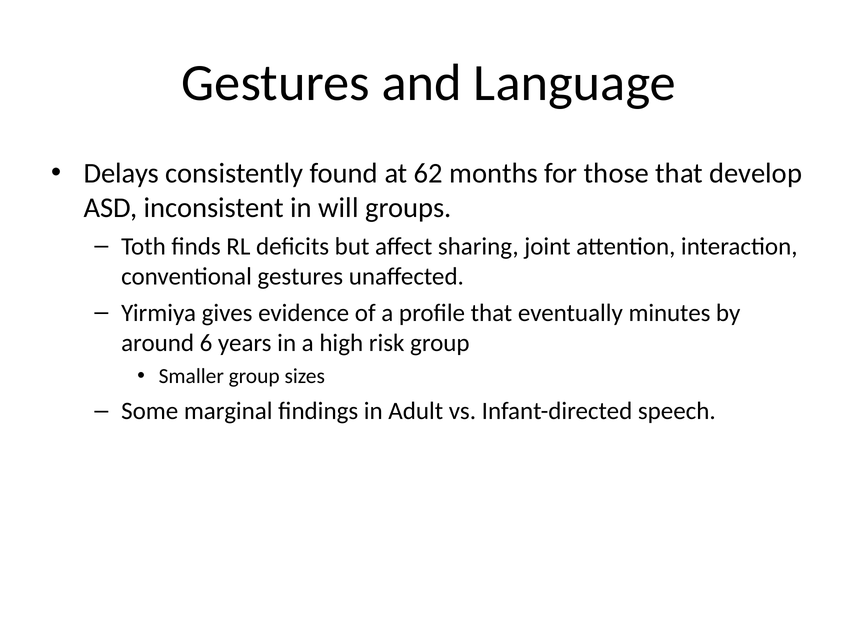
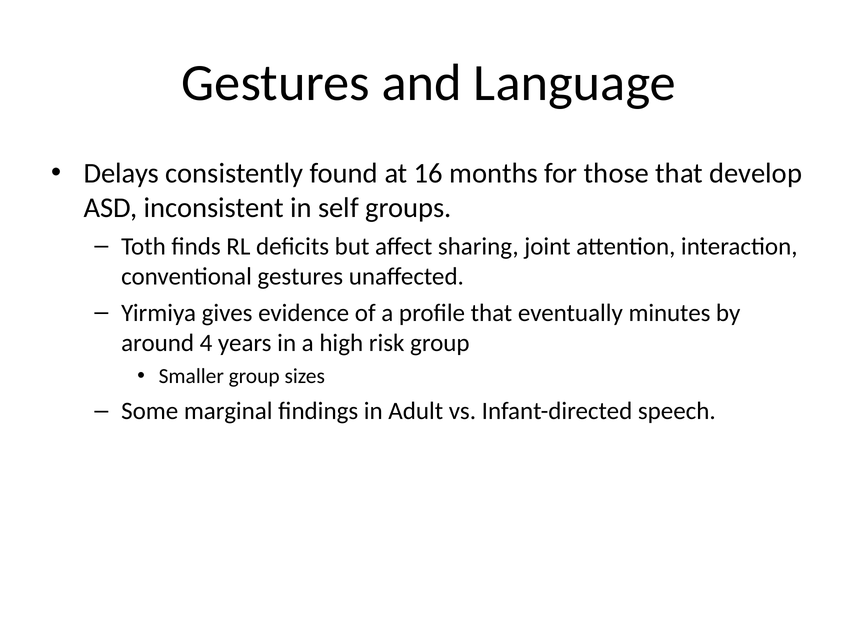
62: 62 -> 16 (428, 174)
will: will -> self (338, 208)
6: 6 -> 4 (206, 343)
